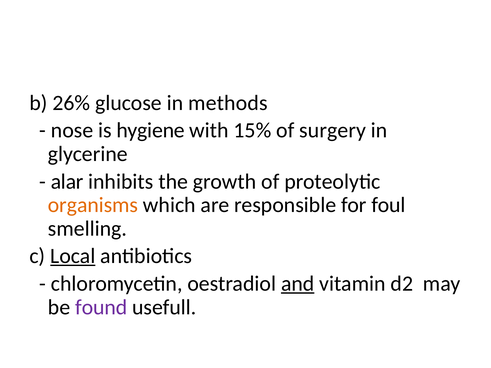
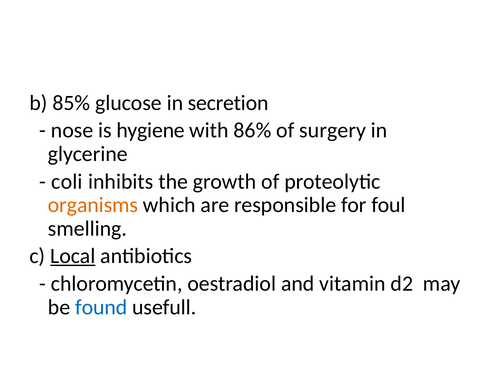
26%: 26% -> 85% (71, 103)
methods: methods -> secretion (228, 103)
15%: 15% -> 86% (252, 131)
alar: alar -> coli (67, 182)
and underline: present -> none (298, 284)
found colour: purple -> blue (101, 307)
